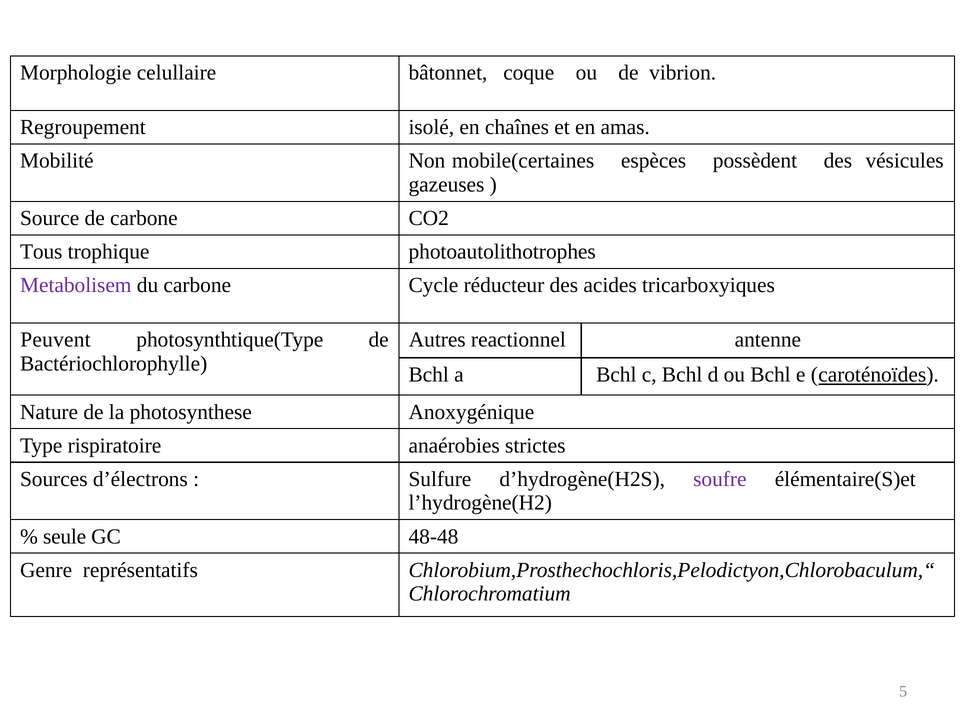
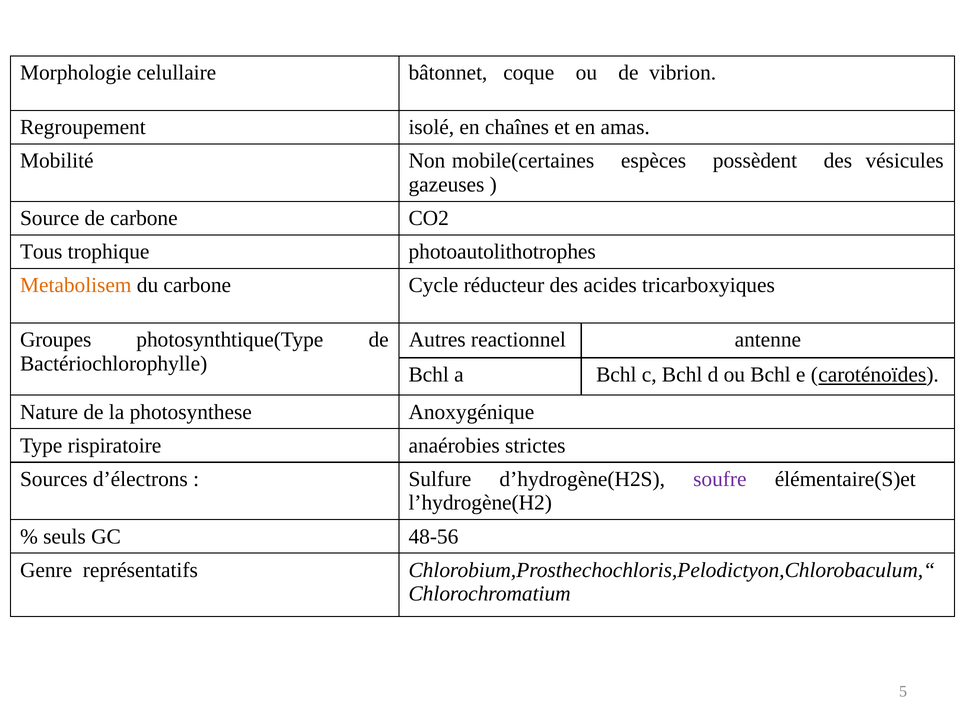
Metabolisem colour: purple -> orange (76, 285)
Peuvent: Peuvent -> Groupes (56, 340)
seule: seule -> seuls (65, 536)
48-48: 48-48 -> 48-56 (433, 536)
